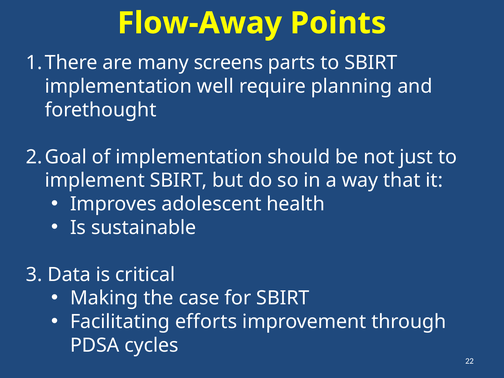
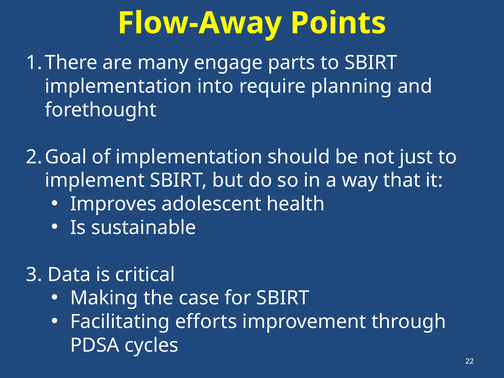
screens: screens -> engage (228, 63)
well: well -> into (215, 86)
